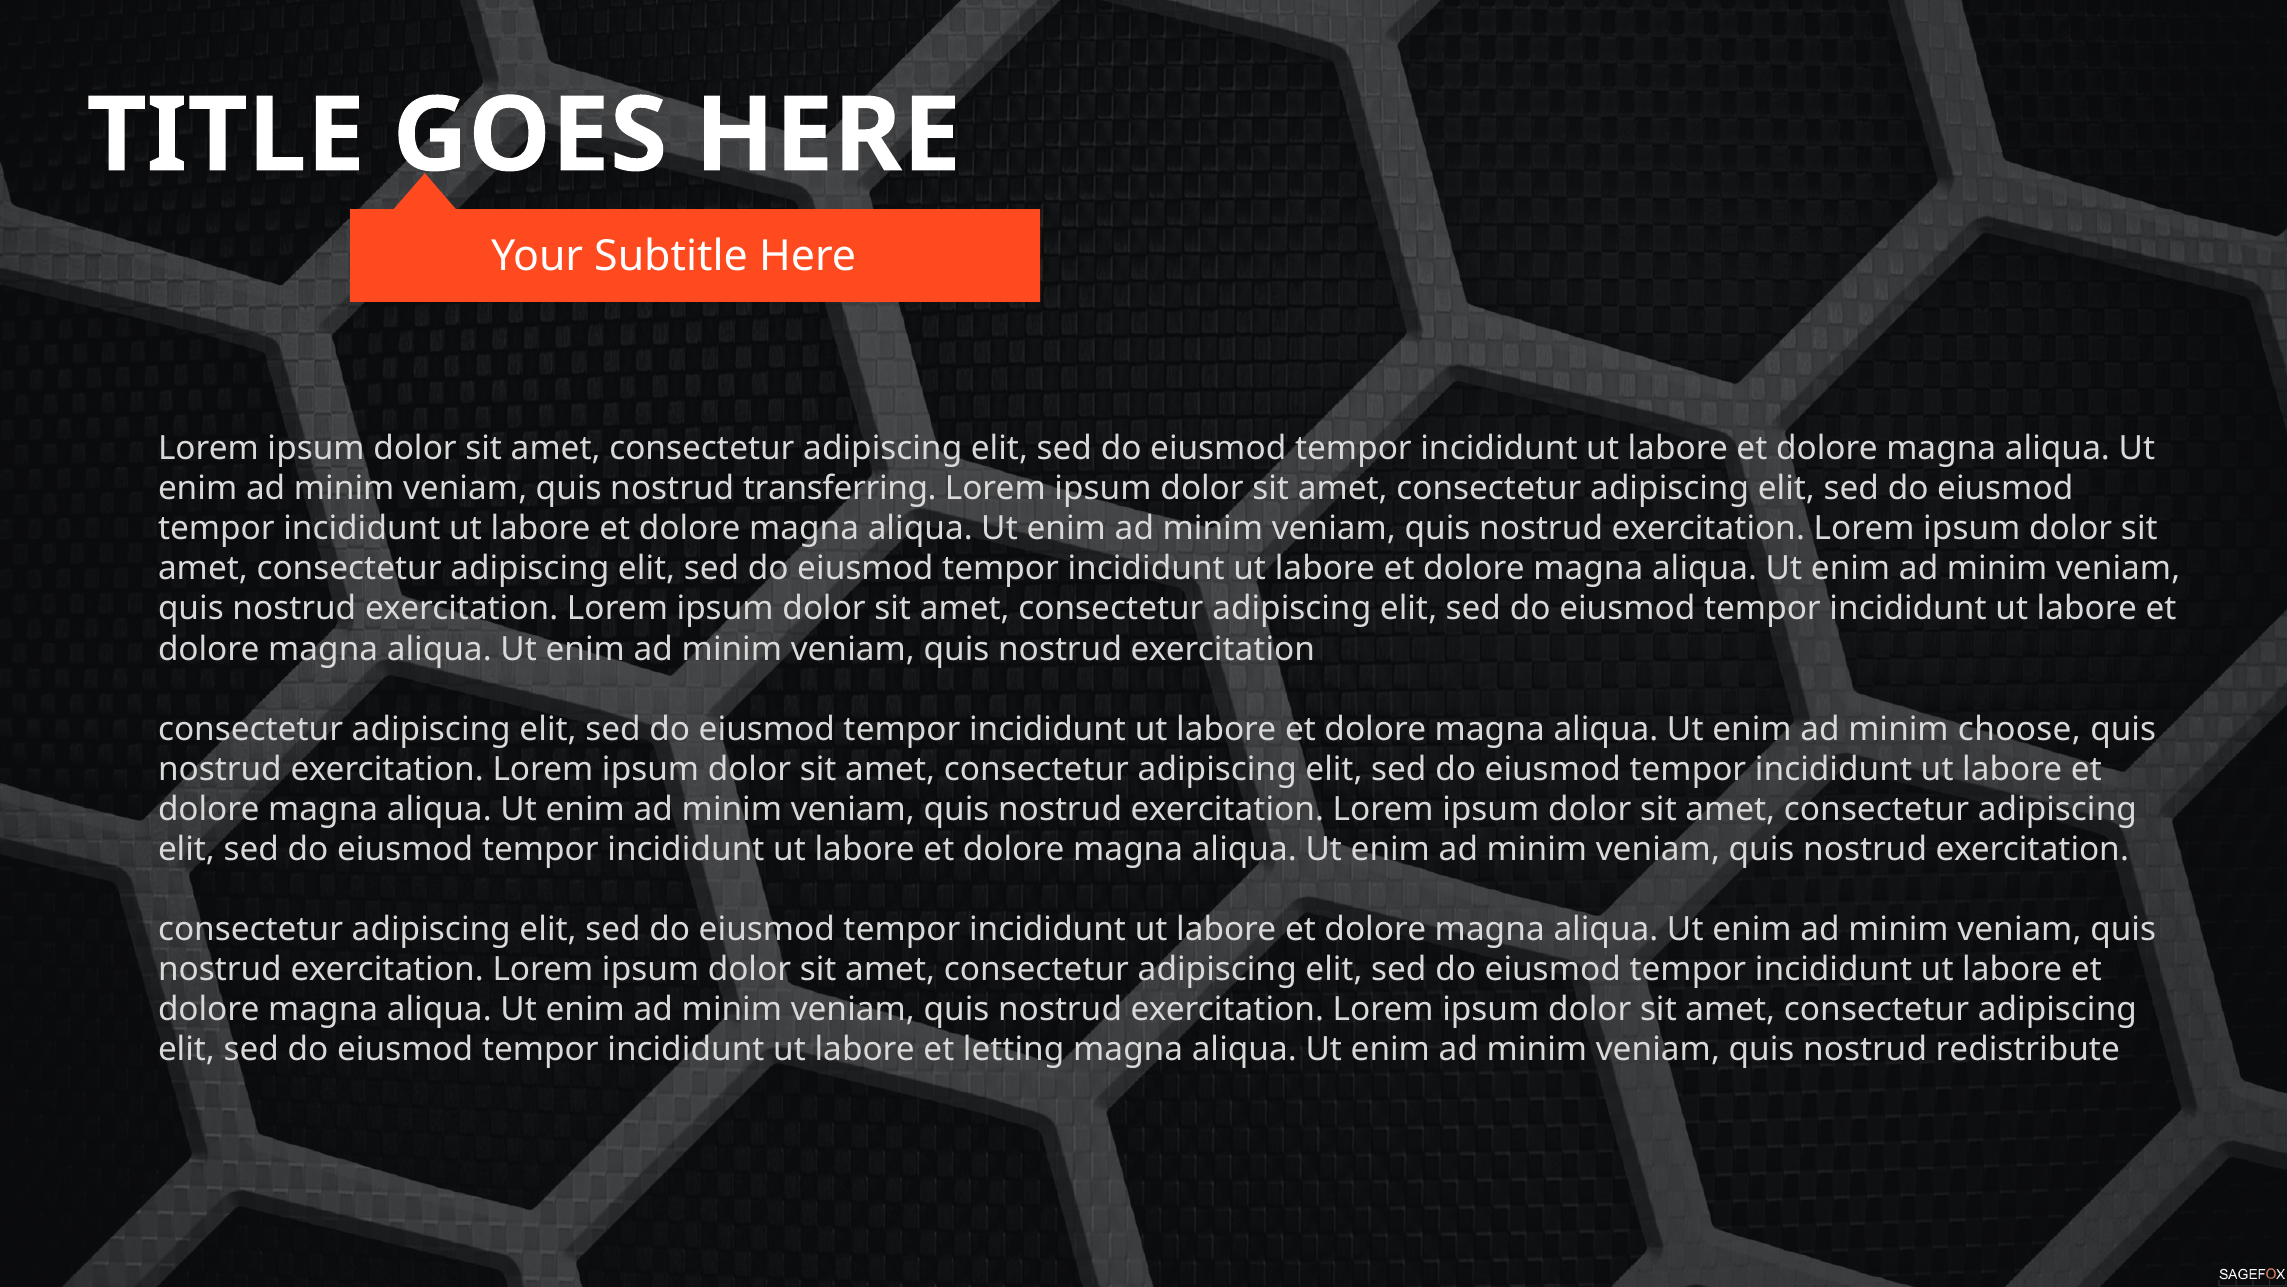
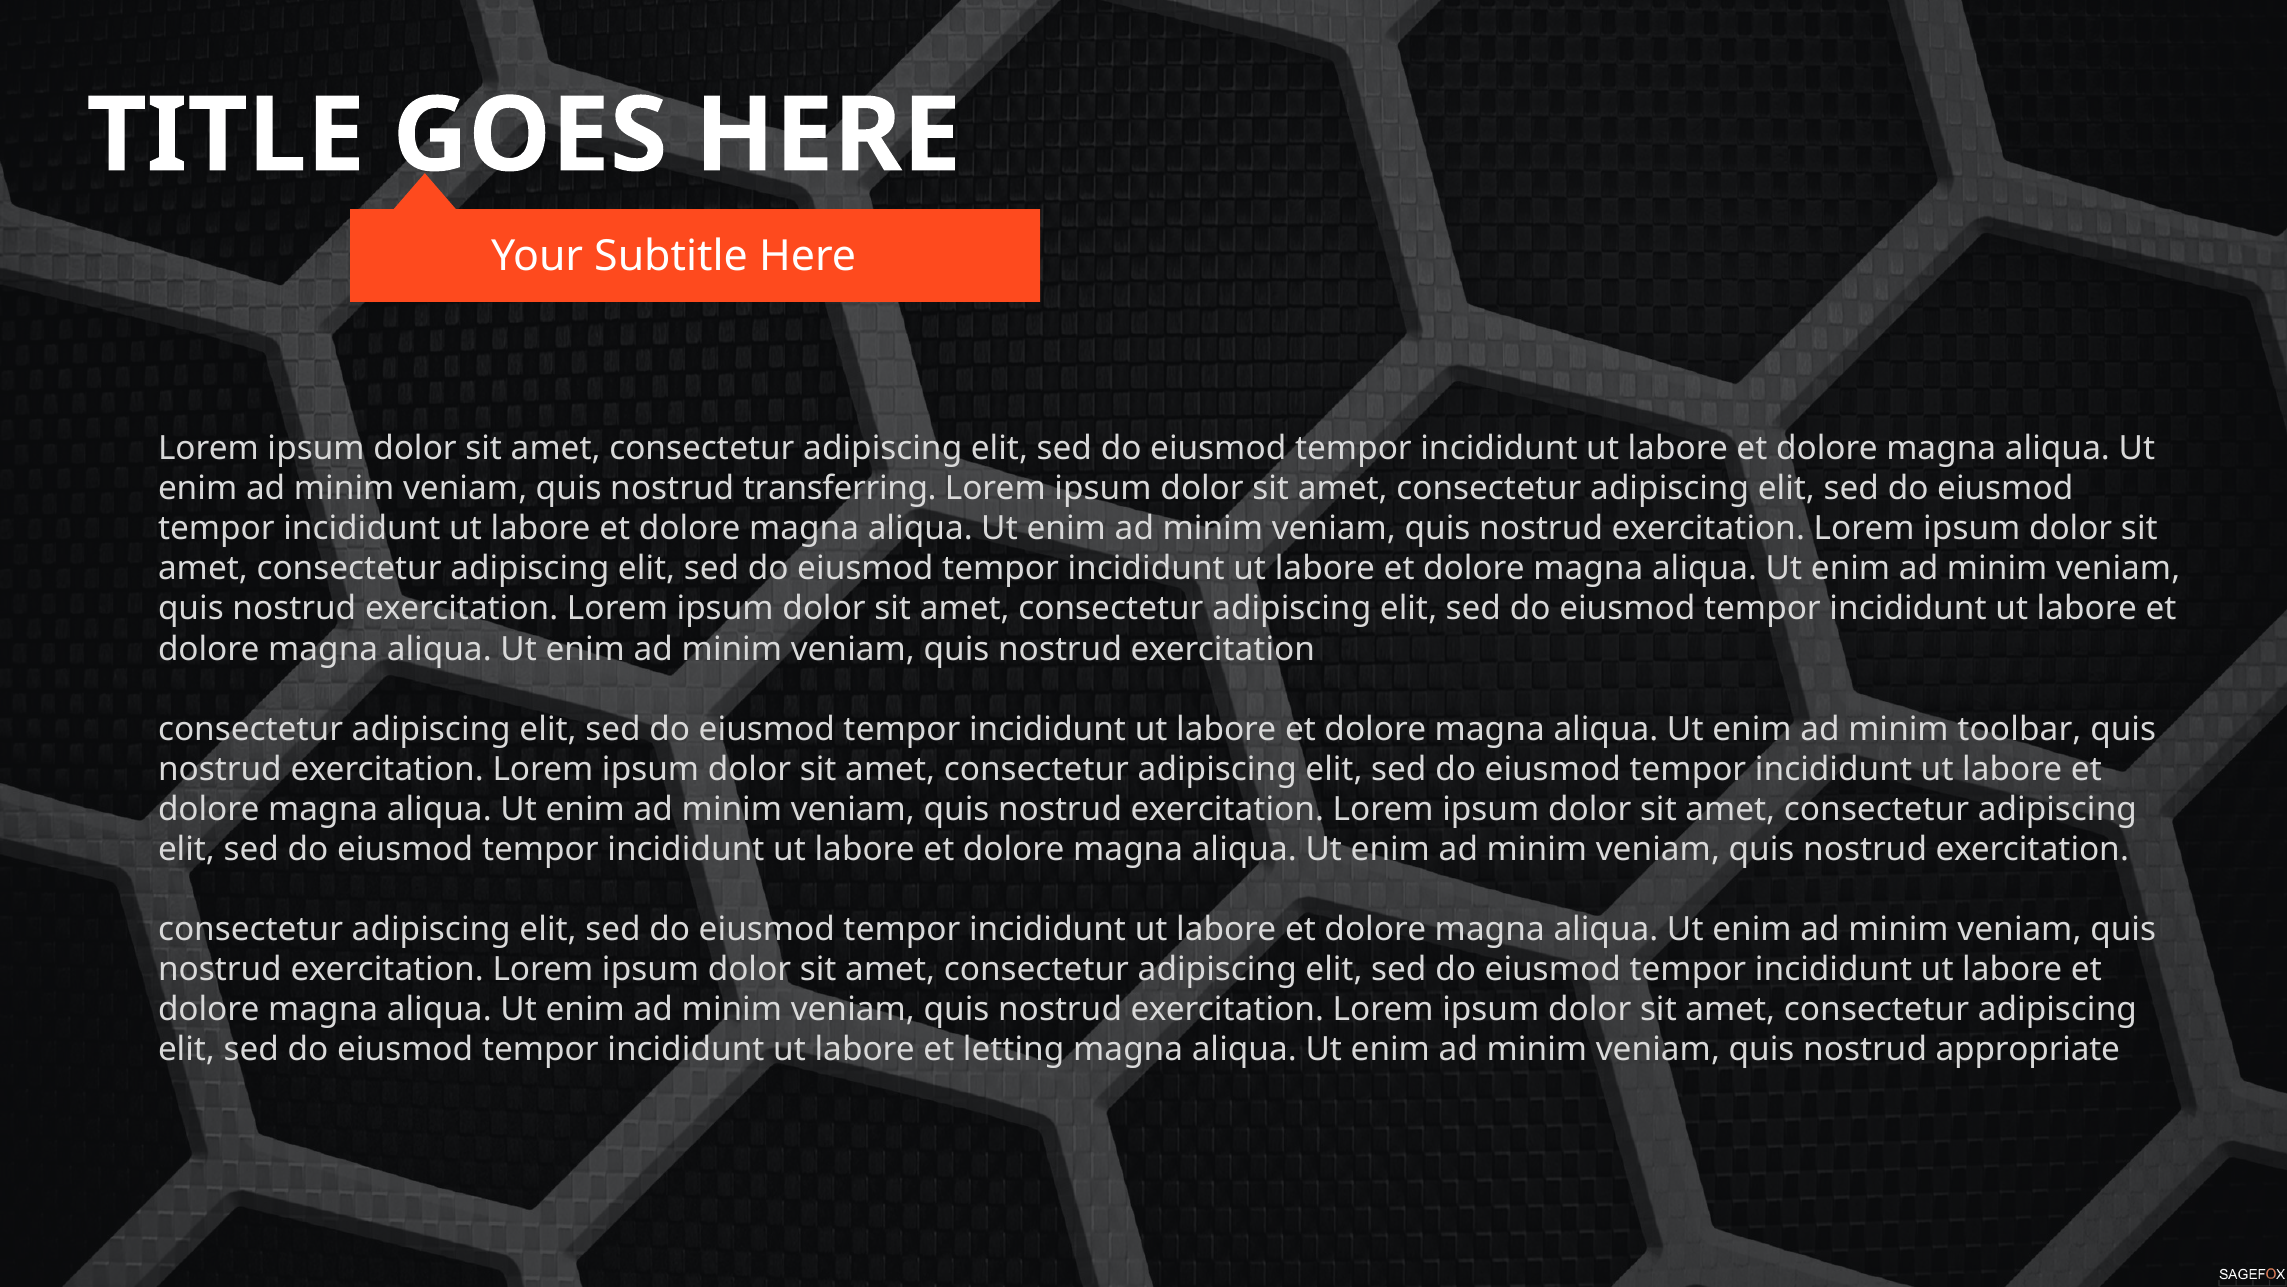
choose: choose -> toolbar (2019, 729)
redistribute: redistribute -> appropriate (2028, 1049)
